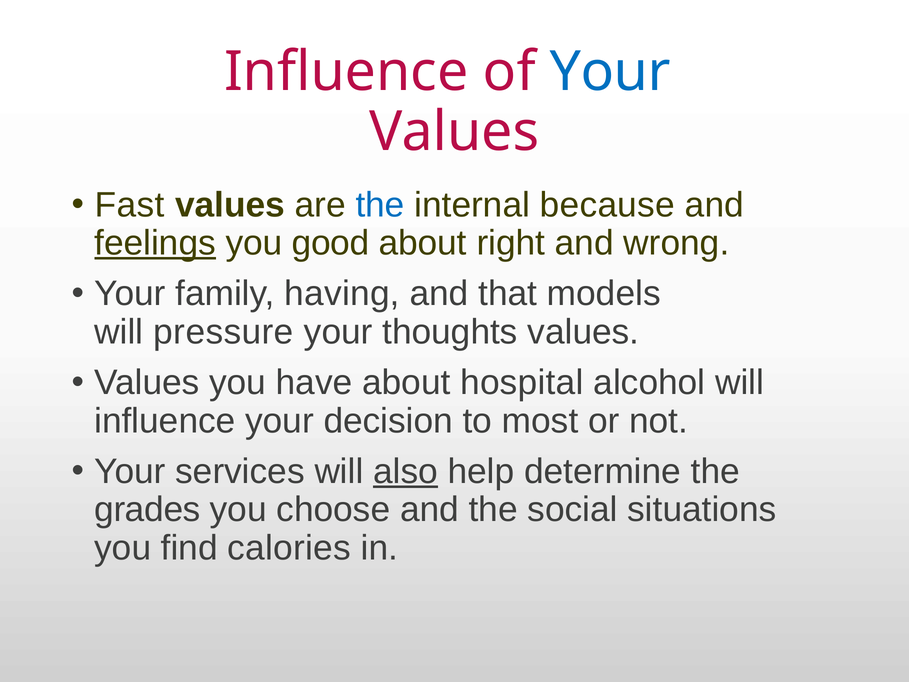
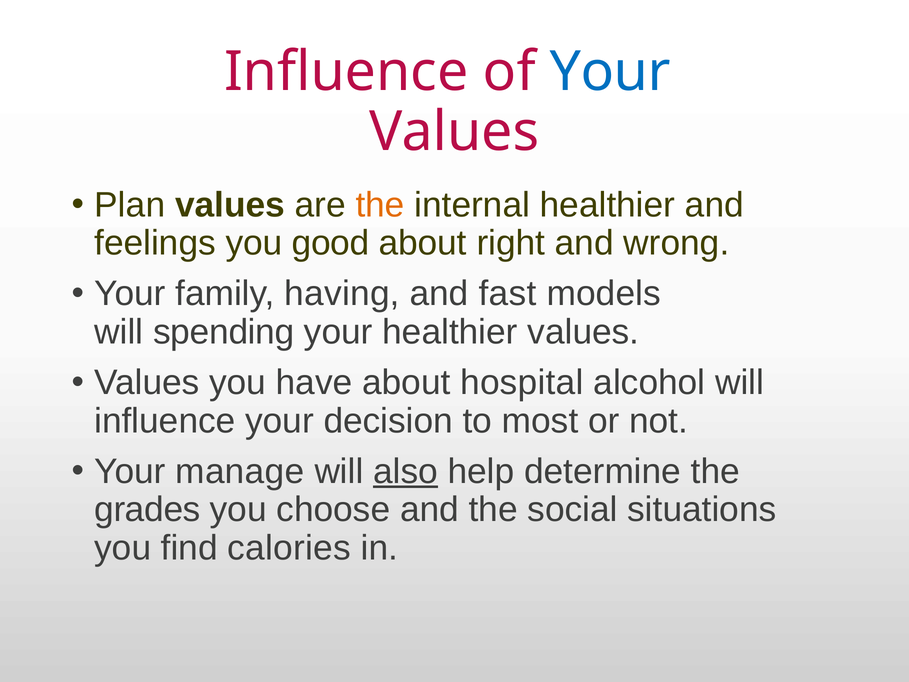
Fast: Fast -> Plan (130, 205)
the colour: blue -> orange (380, 205)
internal because: because -> healthier (608, 205)
feelings underline: present -> none (155, 243)
that: that -> fast (508, 294)
pressure: pressure -> spending (224, 332)
your thoughts: thoughts -> healthier (450, 332)
services: services -> manage (240, 471)
